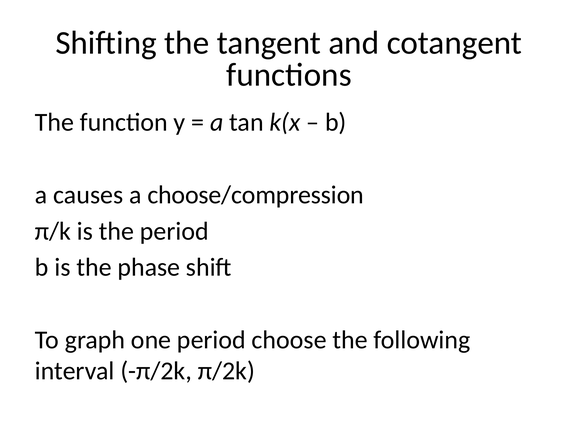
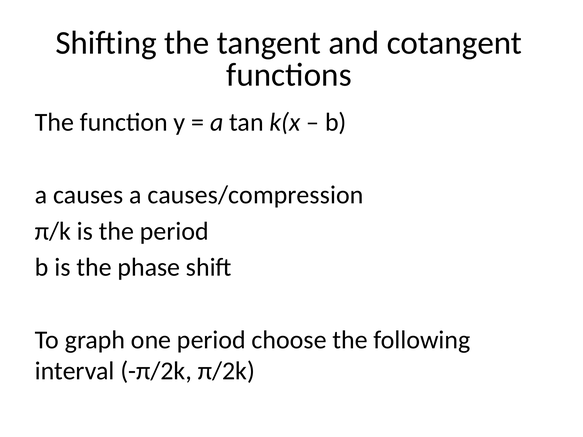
choose/compression: choose/compression -> causes/compression (255, 195)
